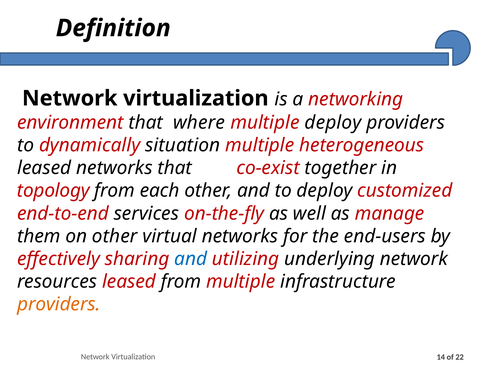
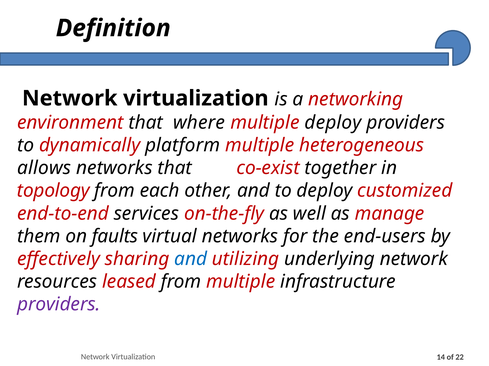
situation: situation -> platform (183, 146)
leased: leased -> allows (44, 168)
on other: other -> faults (115, 237)
providers colour: orange -> purple (59, 305)
